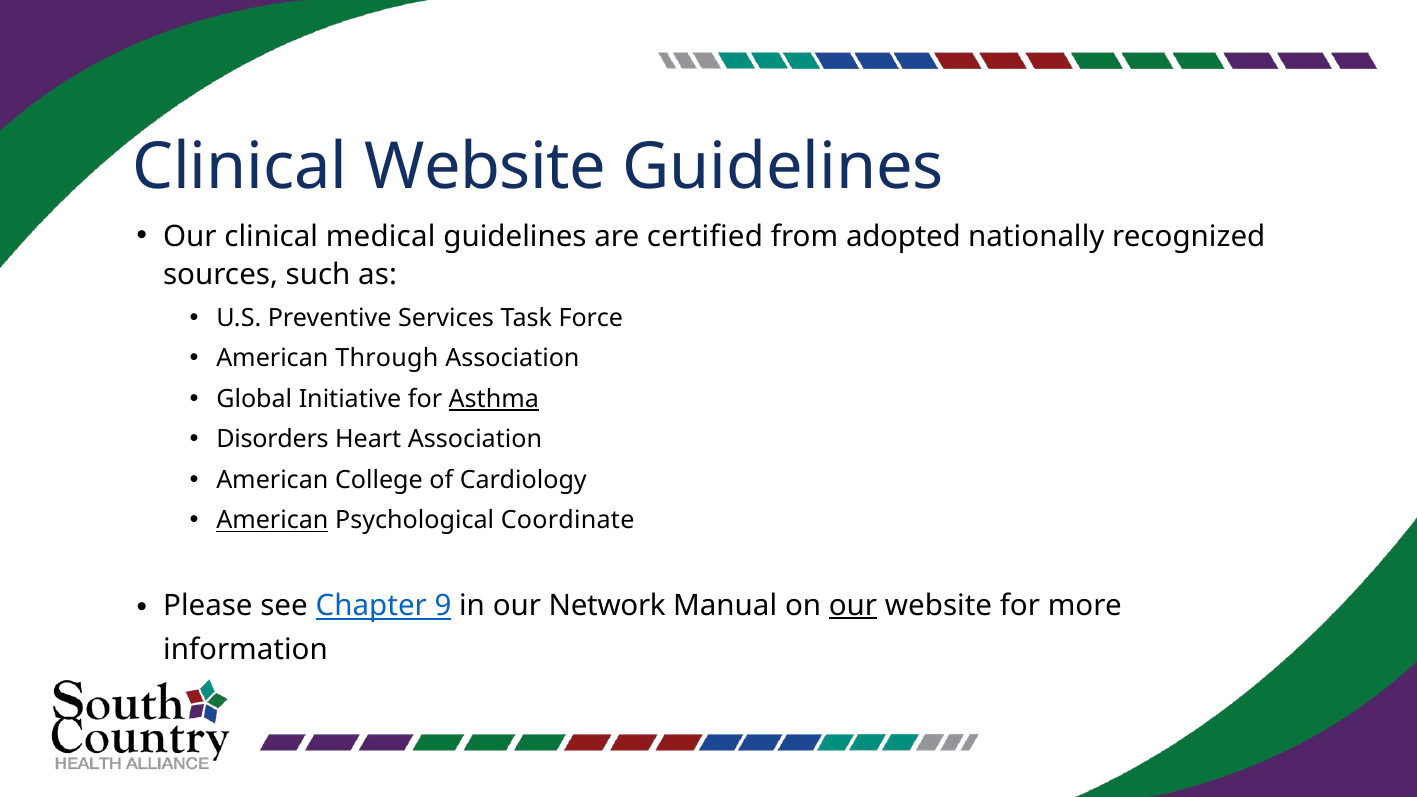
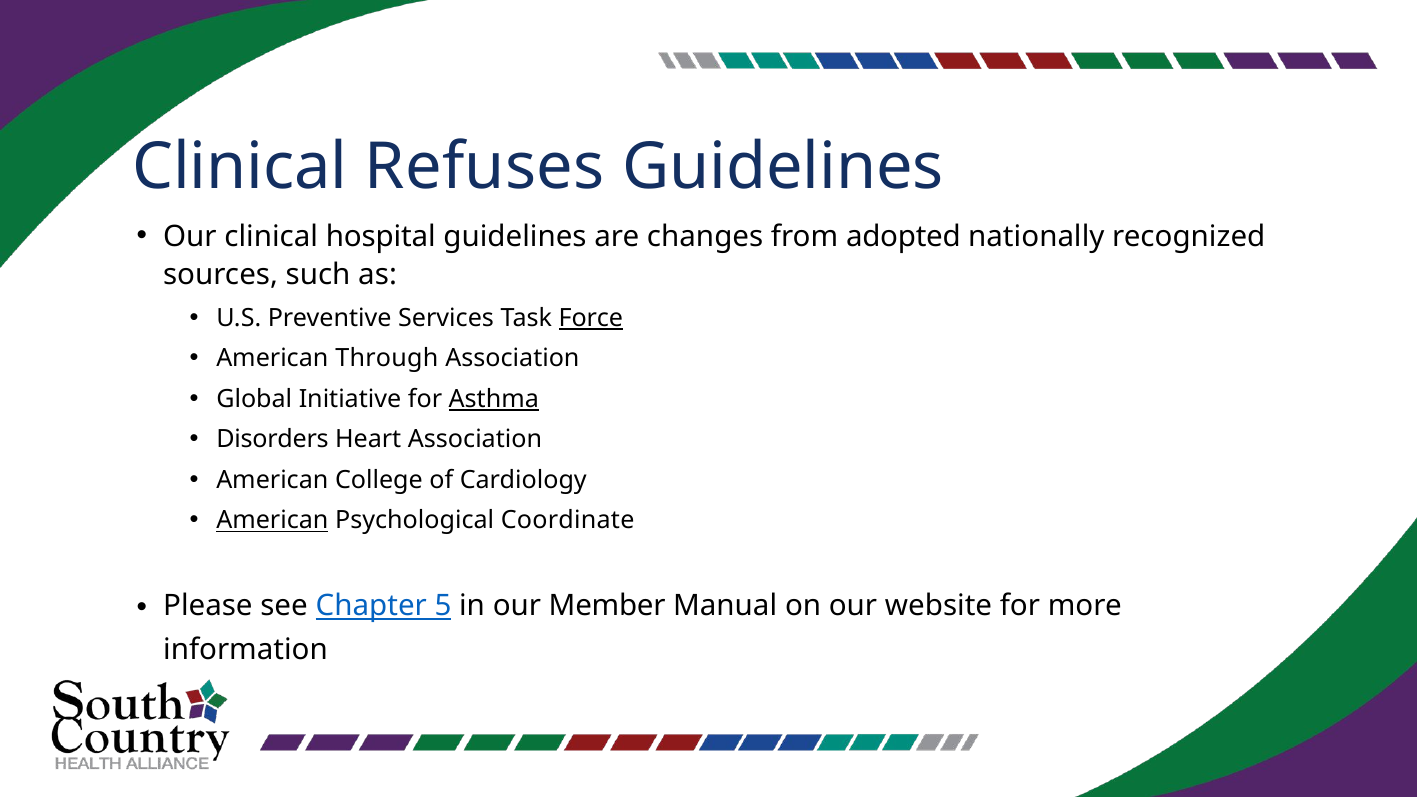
Clinical Website: Website -> Refuses (485, 167)
medical: medical -> hospital (381, 236)
certified: certified -> changes (705, 236)
Force underline: none -> present (591, 318)
9: 9 -> 5 (443, 606)
Network: Network -> Member (607, 606)
our underline: present -> none (853, 606)
